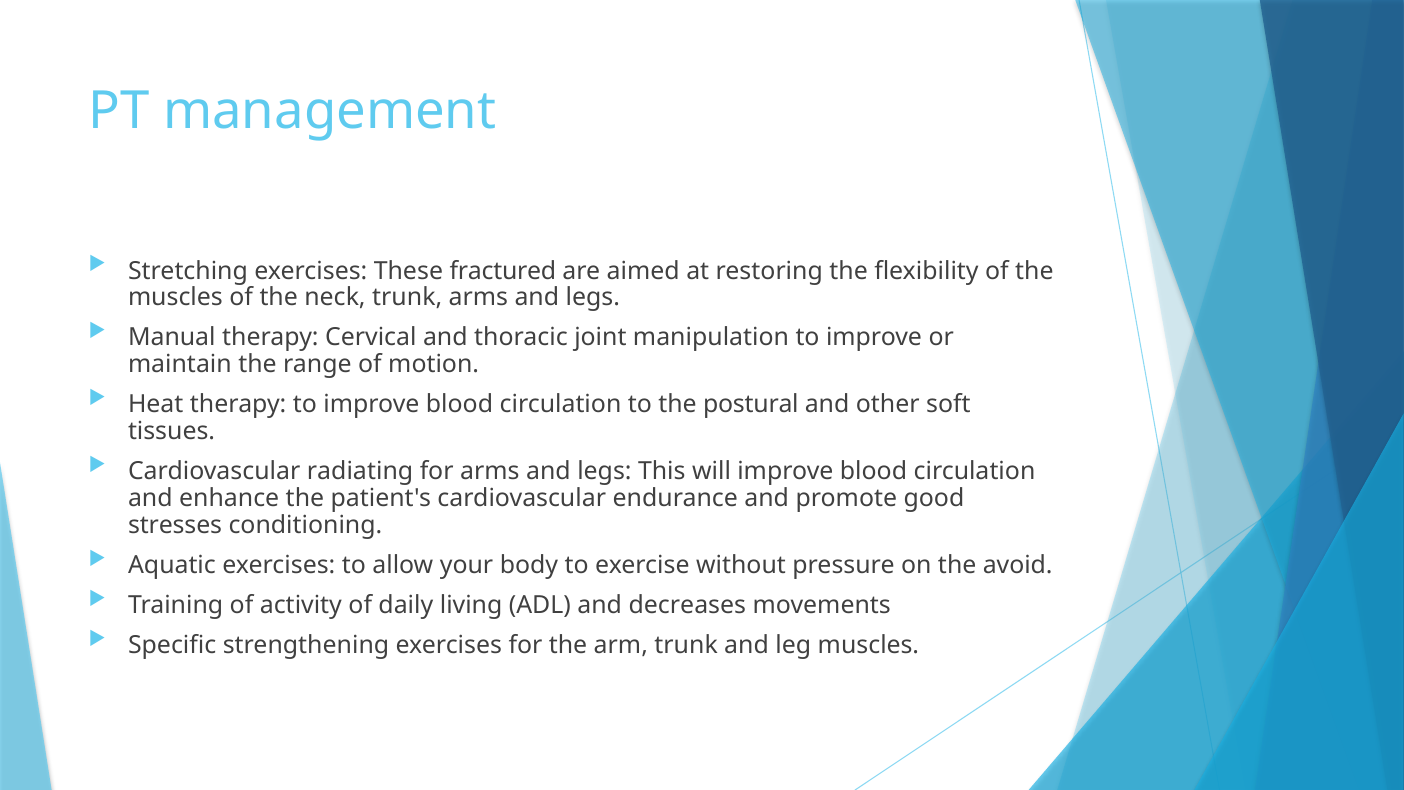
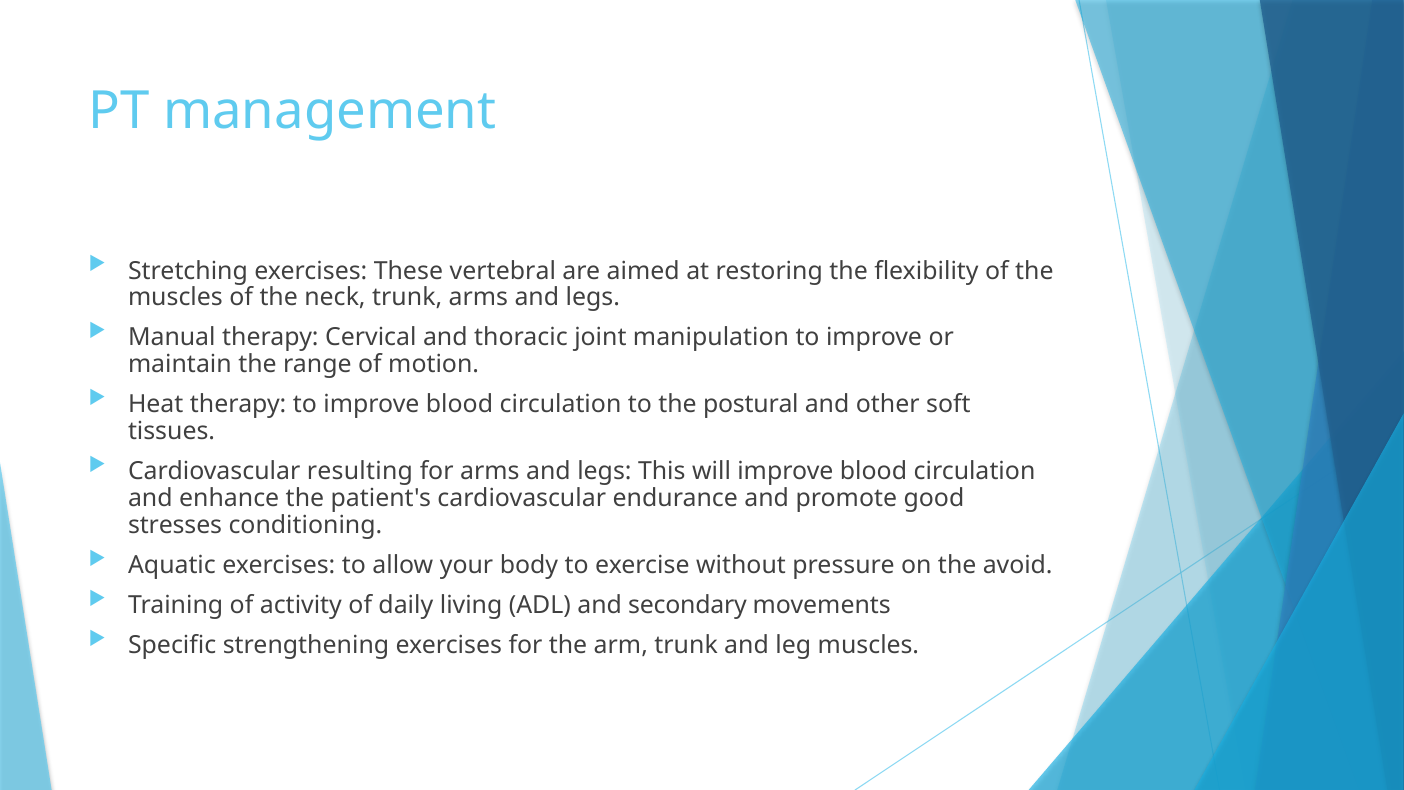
fractured: fractured -> vertebral (503, 271)
radiating: radiating -> resulting (360, 471)
decreases: decreases -> secondary (687, 605)
